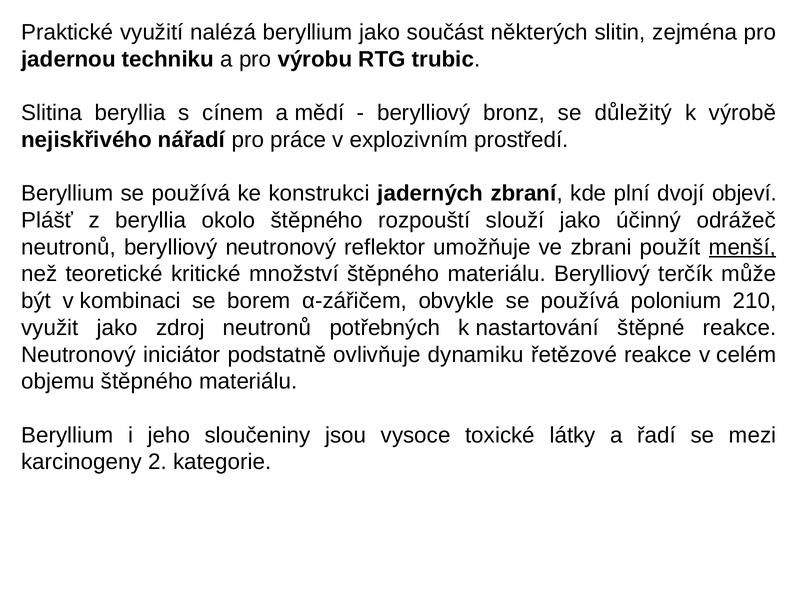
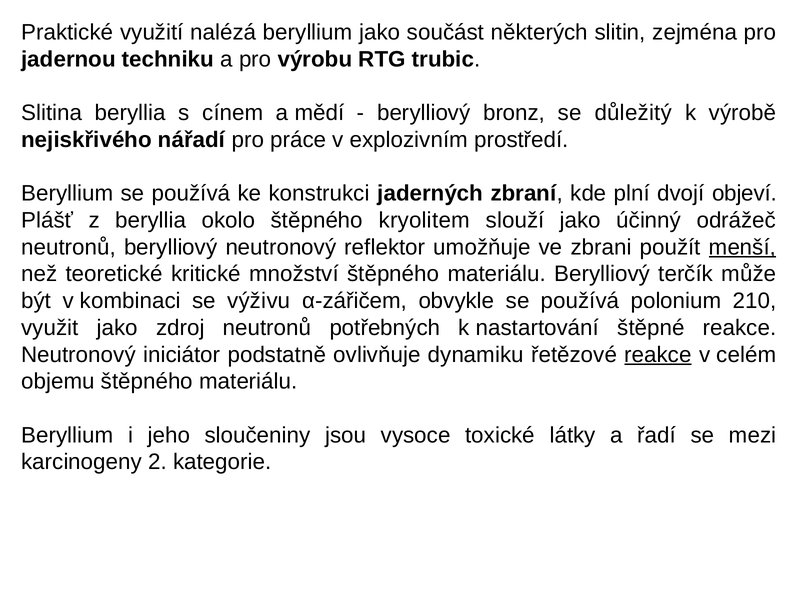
rozpouští: rozpouští -> kryolitem (424, 220)
borem: borem -> výživu (259, 301)
reakce underline: none -> present (658, 354)
